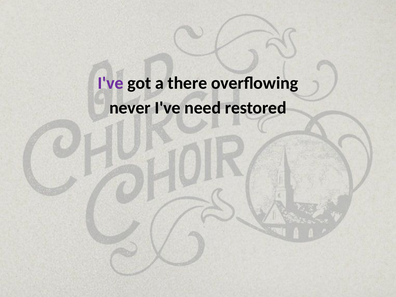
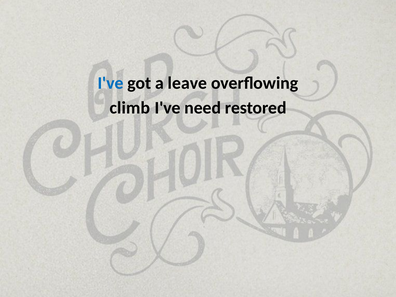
I've colour: purple -> blue (111, 83)
there: there -> leave (187, 83)
never: never -> climb (130, 108)
